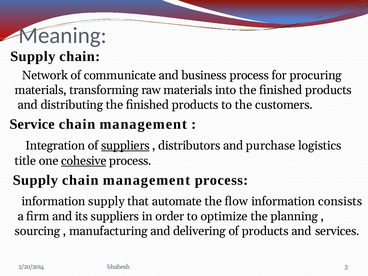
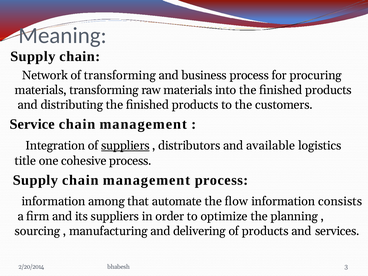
of communicate: communicate -> transforming (120, 75)
purchase: purchase -> available (271, 145)
cohesive underline: present -> none (84, 161)
information supply: supply -> among (106, 201)
